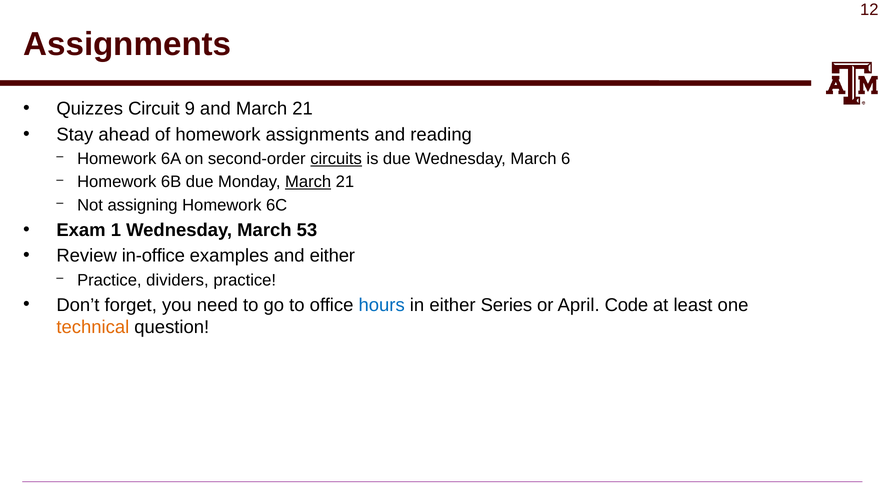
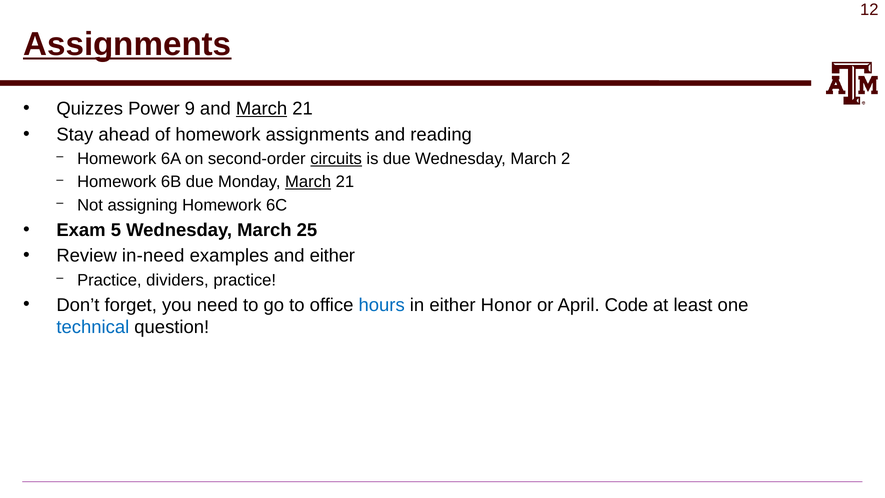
Assignments underline: none -> present (127, 44)
Circuit: Circuit -> Power (154, 109)
March underline: none -> present (262, 109)
6: 6 -> 2 (566, 159)
1: 1 -> 5 (116, 230)
53: 53 -> 25 (307, 230)
in-office: in-office -> in-need (153, 256)
Series: Series -> Honor (506, 305)
technical colour: orange -> blue (93, 327)
